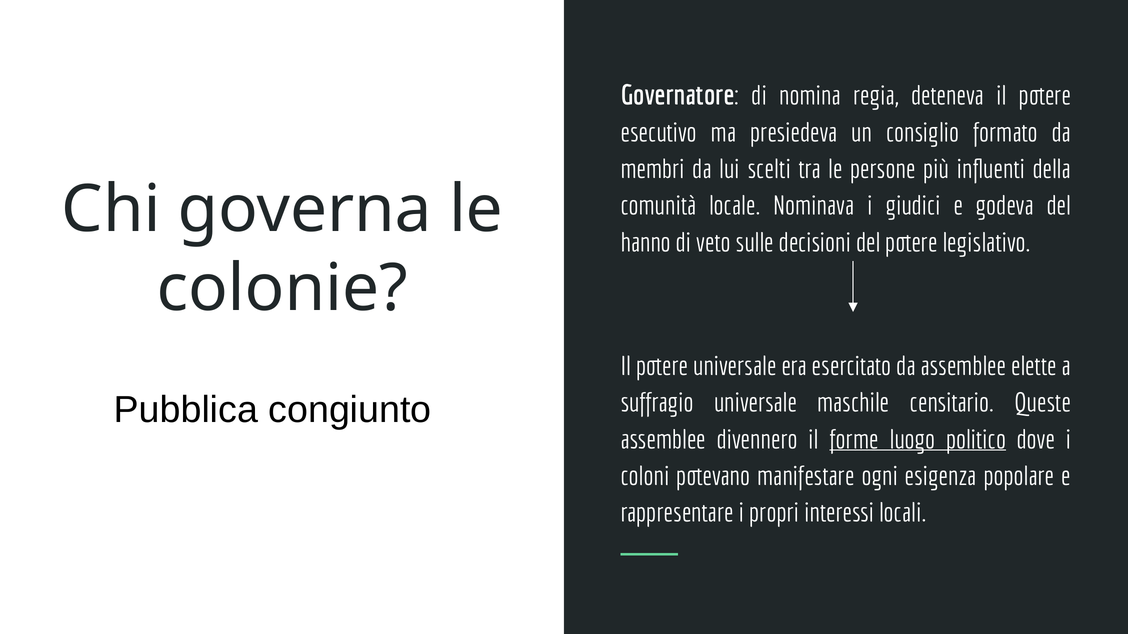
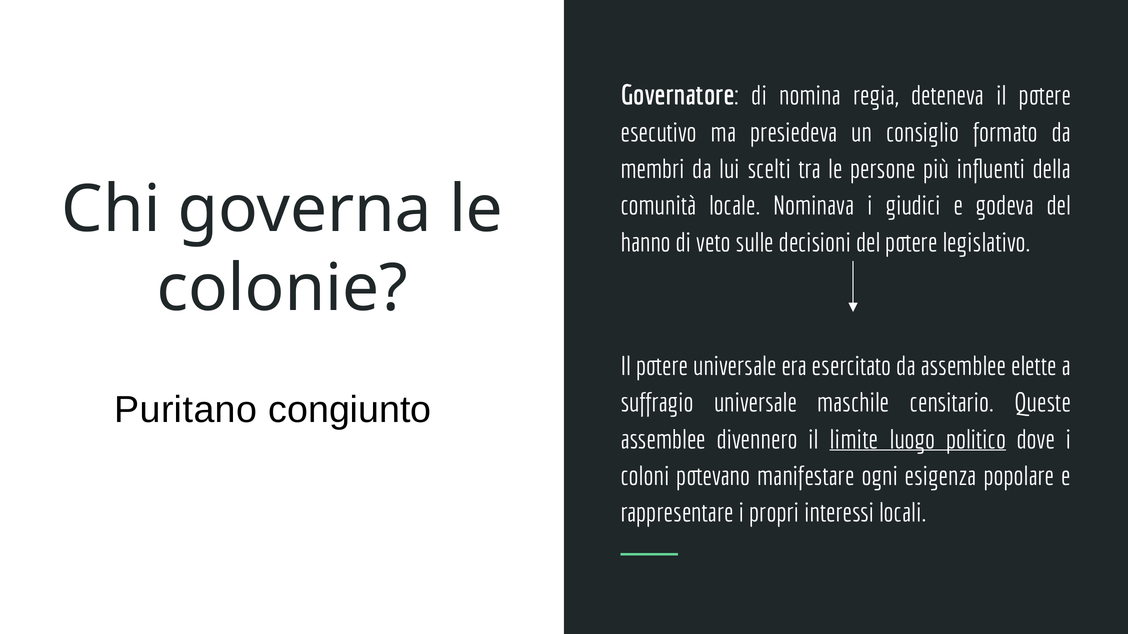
Pubblica: Pubblica -> Puritano (186, 410)
forme: forme -> limite (854, 440)
